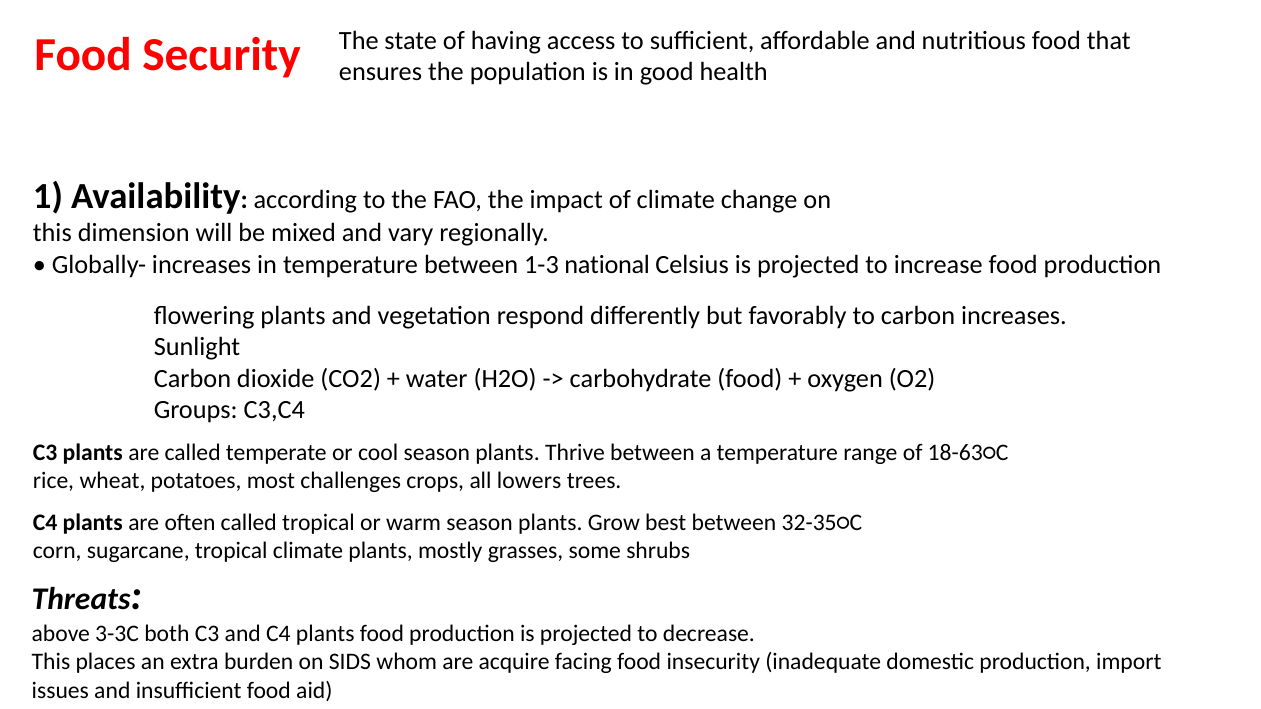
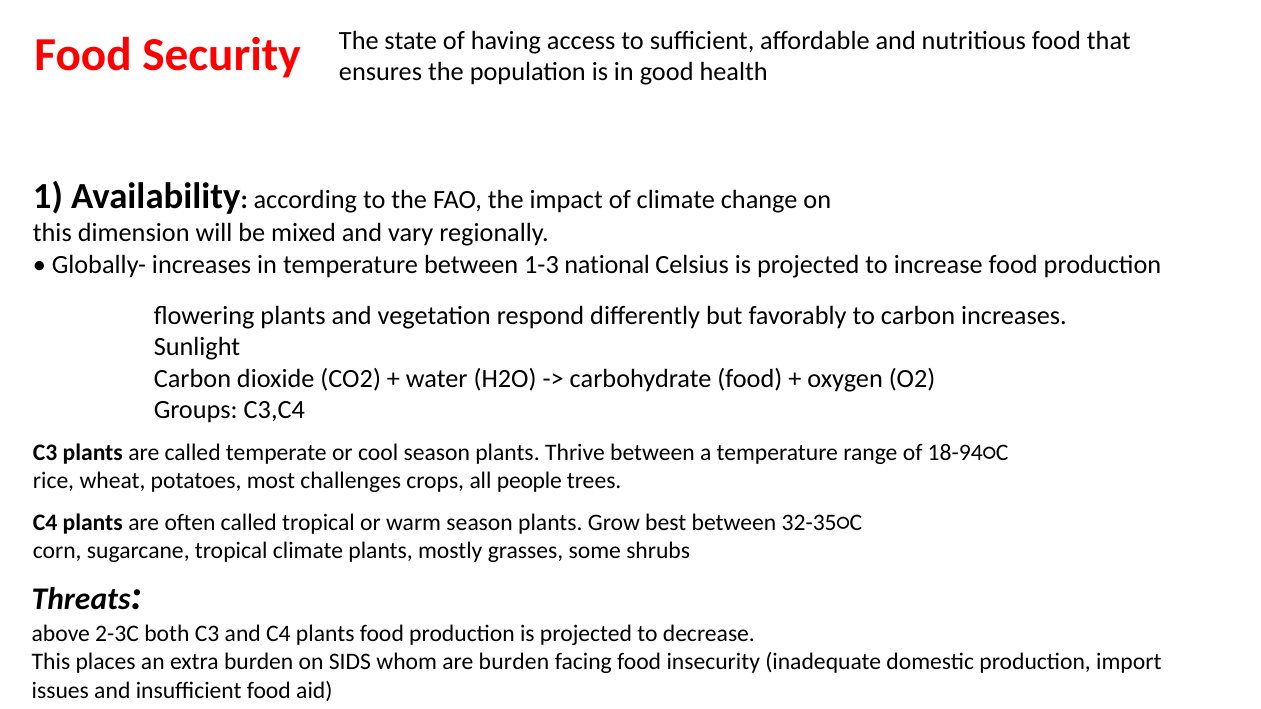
18-63○C: 18-63○C -> 18-94○C (968, 452)
lowers: lowers -> people (529, 481)
3-3C: 3-3C -> 2-3C (117, 634)
are acquire: acquire -> burden (514, 662)
